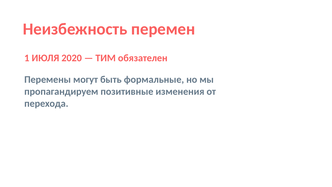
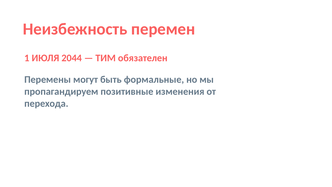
2020: 2020 -> 2044 (72, 58)
